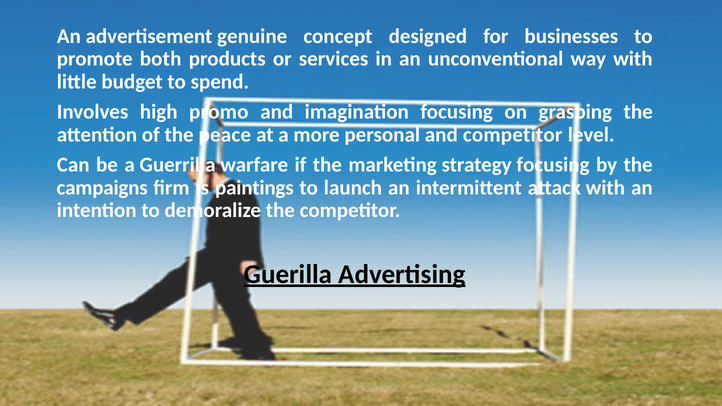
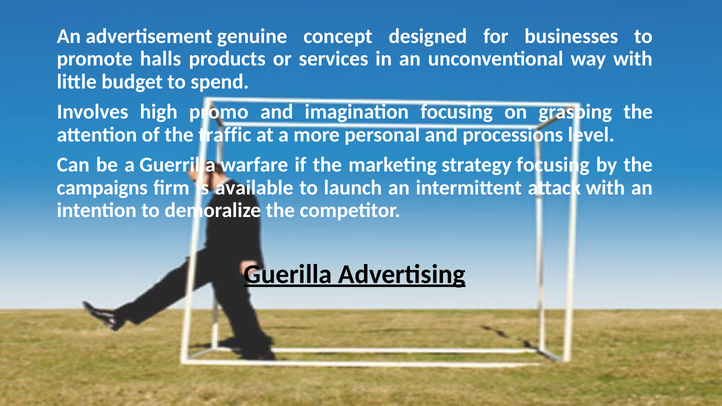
both: both -> halls (161, 59)
peace: peace -> traffic (225, 135)
and competitor: competitor -> processions (513, 135)
paintings: paintings -> available (254, 188)
